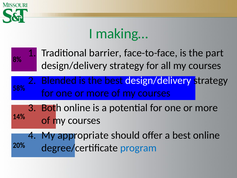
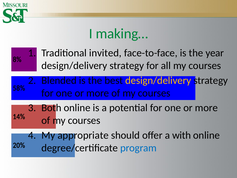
barrier: barrier -> invited (105, 53)
part: part -> year (215, 53)
design/delivery colour: white -> yellow (158, 80)
a best: best -> with (182, 135)
